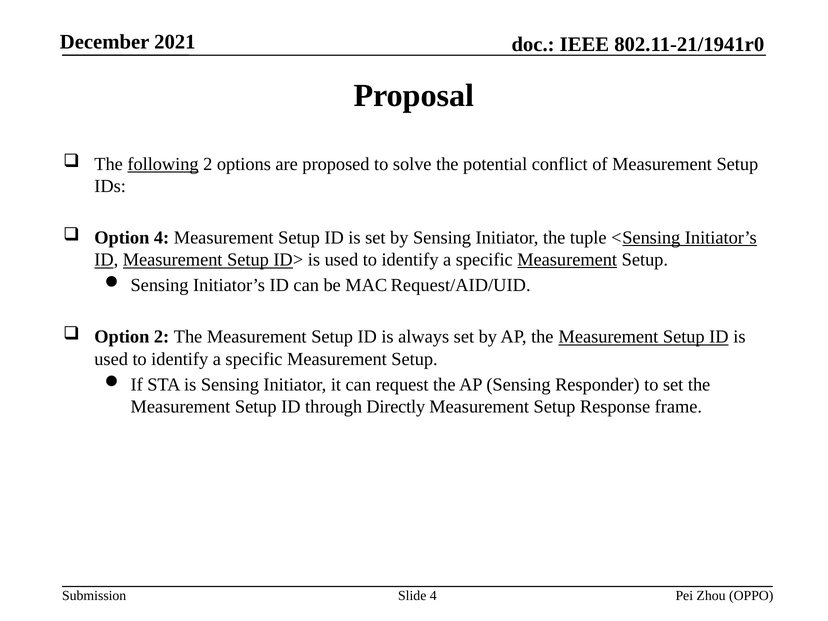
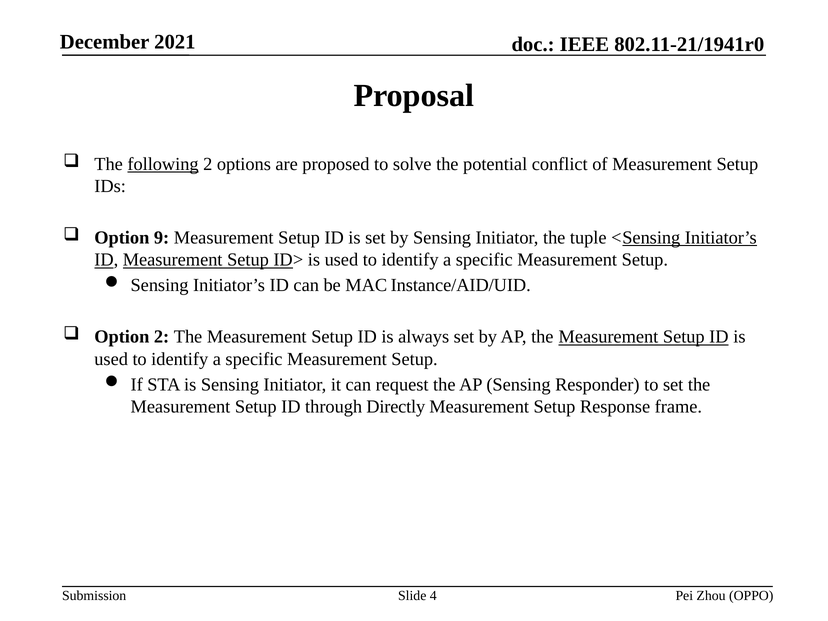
Option 4: 4 -> 9 (162, 238)
Measurement underline: present -> none (567, 260)
Request/AID/UID: Request/AID/UID -> Instance/AID/UID (461, 285)
